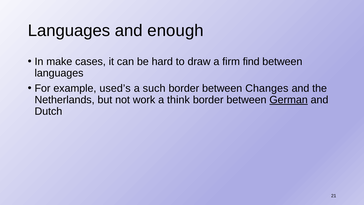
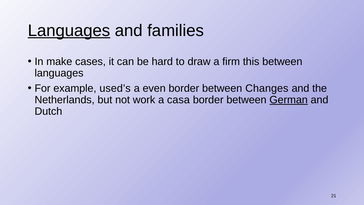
Languages underline: none -> present (69, 31)
enough: enough -> families (176, 31)
find: find -> this (251, 62)
such: such -> even (154, 88)
think: think -> casa (178, 100)
